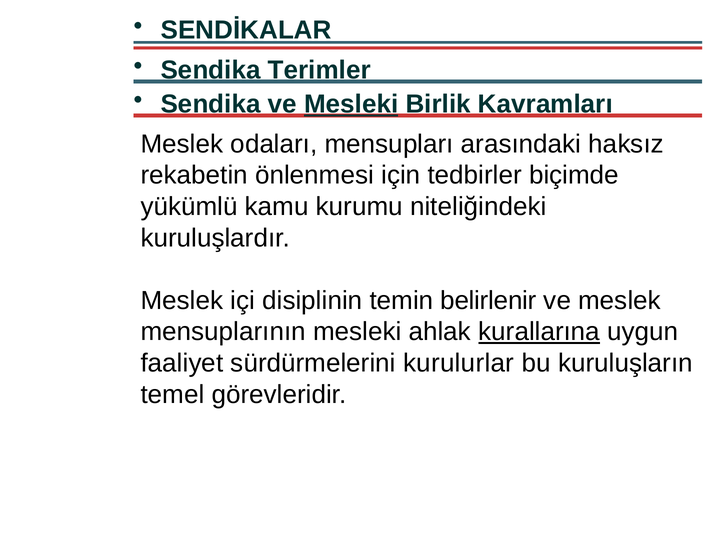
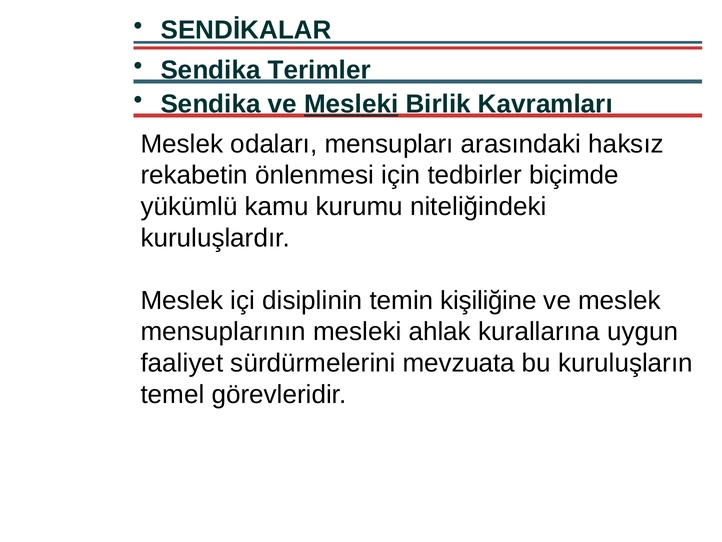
belirlenir: belirlenir -> kişiliğine (489, 300)
kurallarına underline: present -> none (539, 332)
kurulurlar: kurulurlar -> mevzuata (459, 363)
